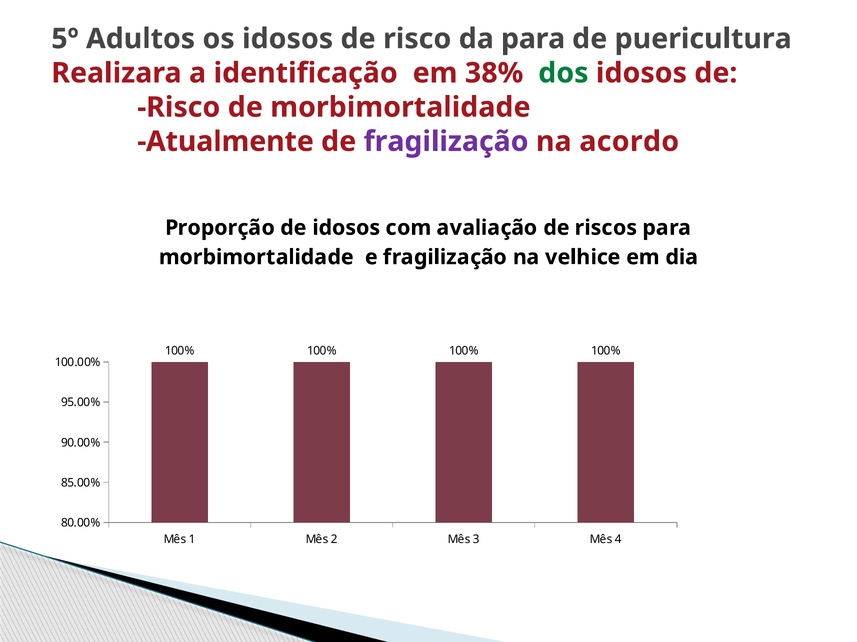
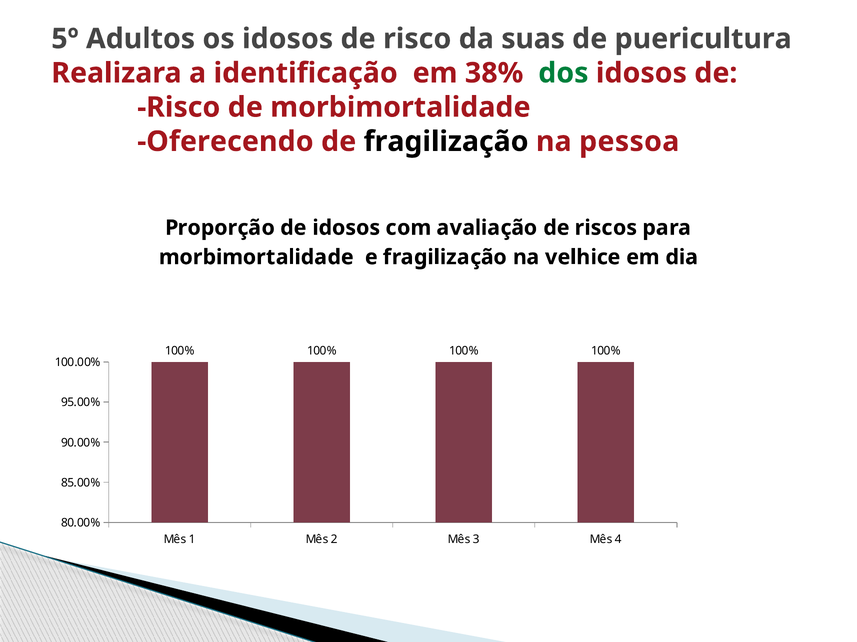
da para: para -> suas (533, 39)
Atualmente: Atualmente -> Oferecendo (225, 142)
fragilização colour: purple -> black (446, 142)
acordo: acordo -> pessoa (629, 142)
